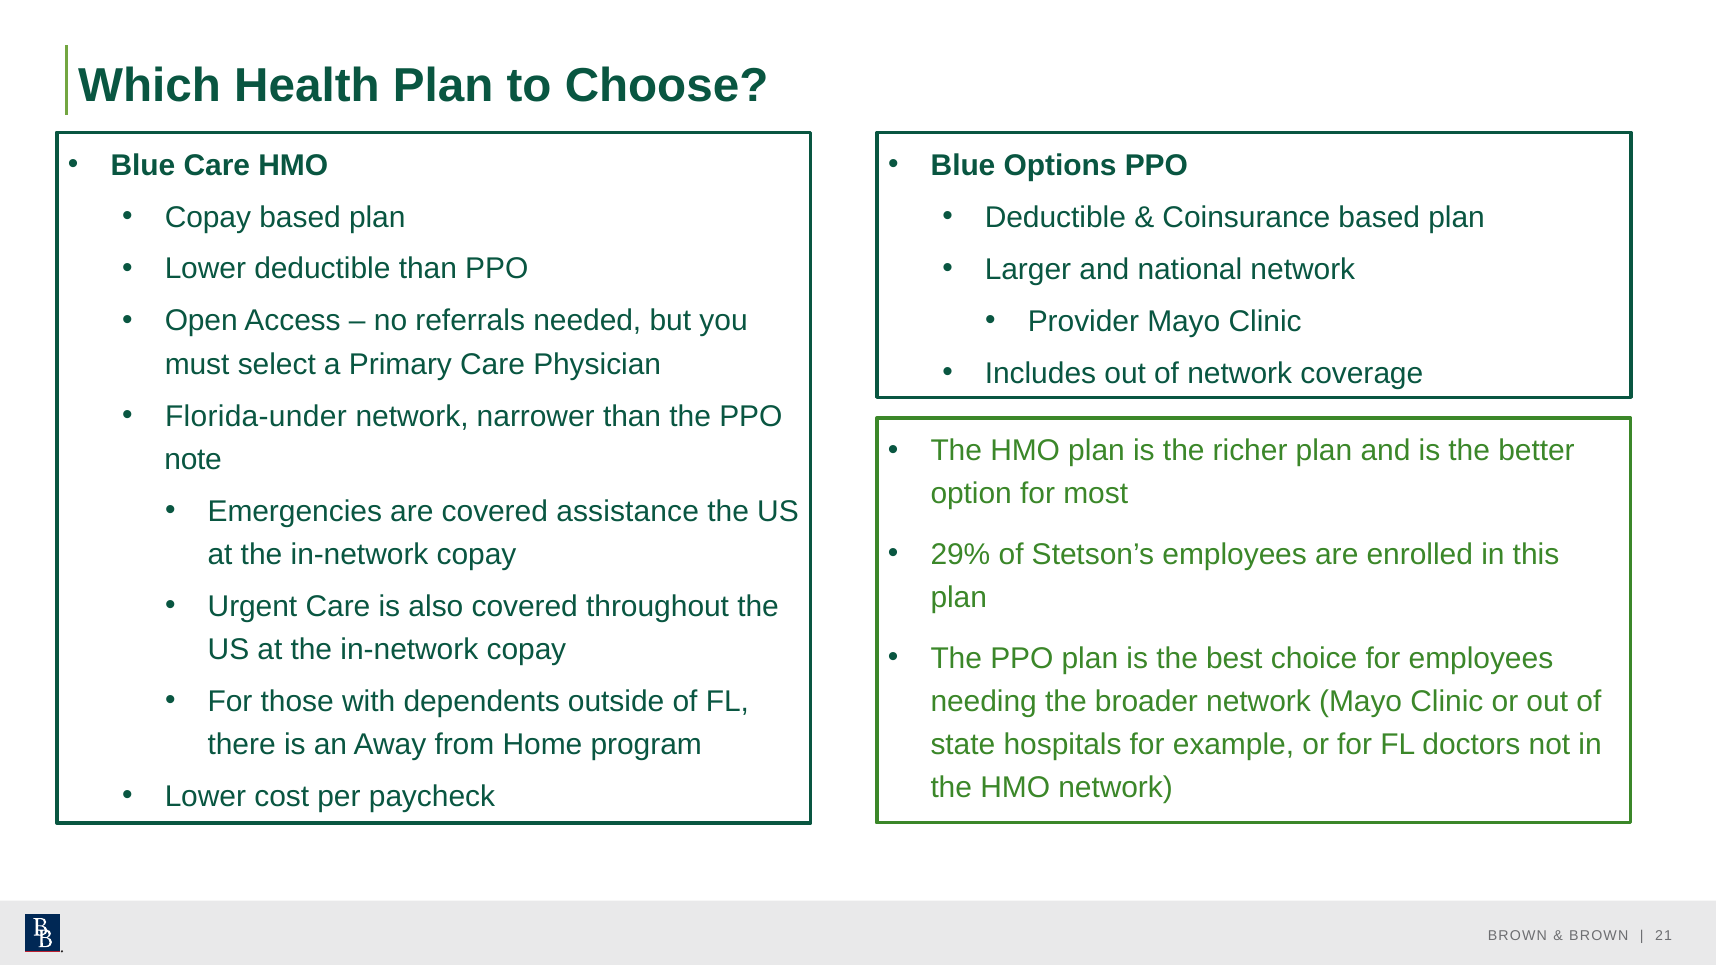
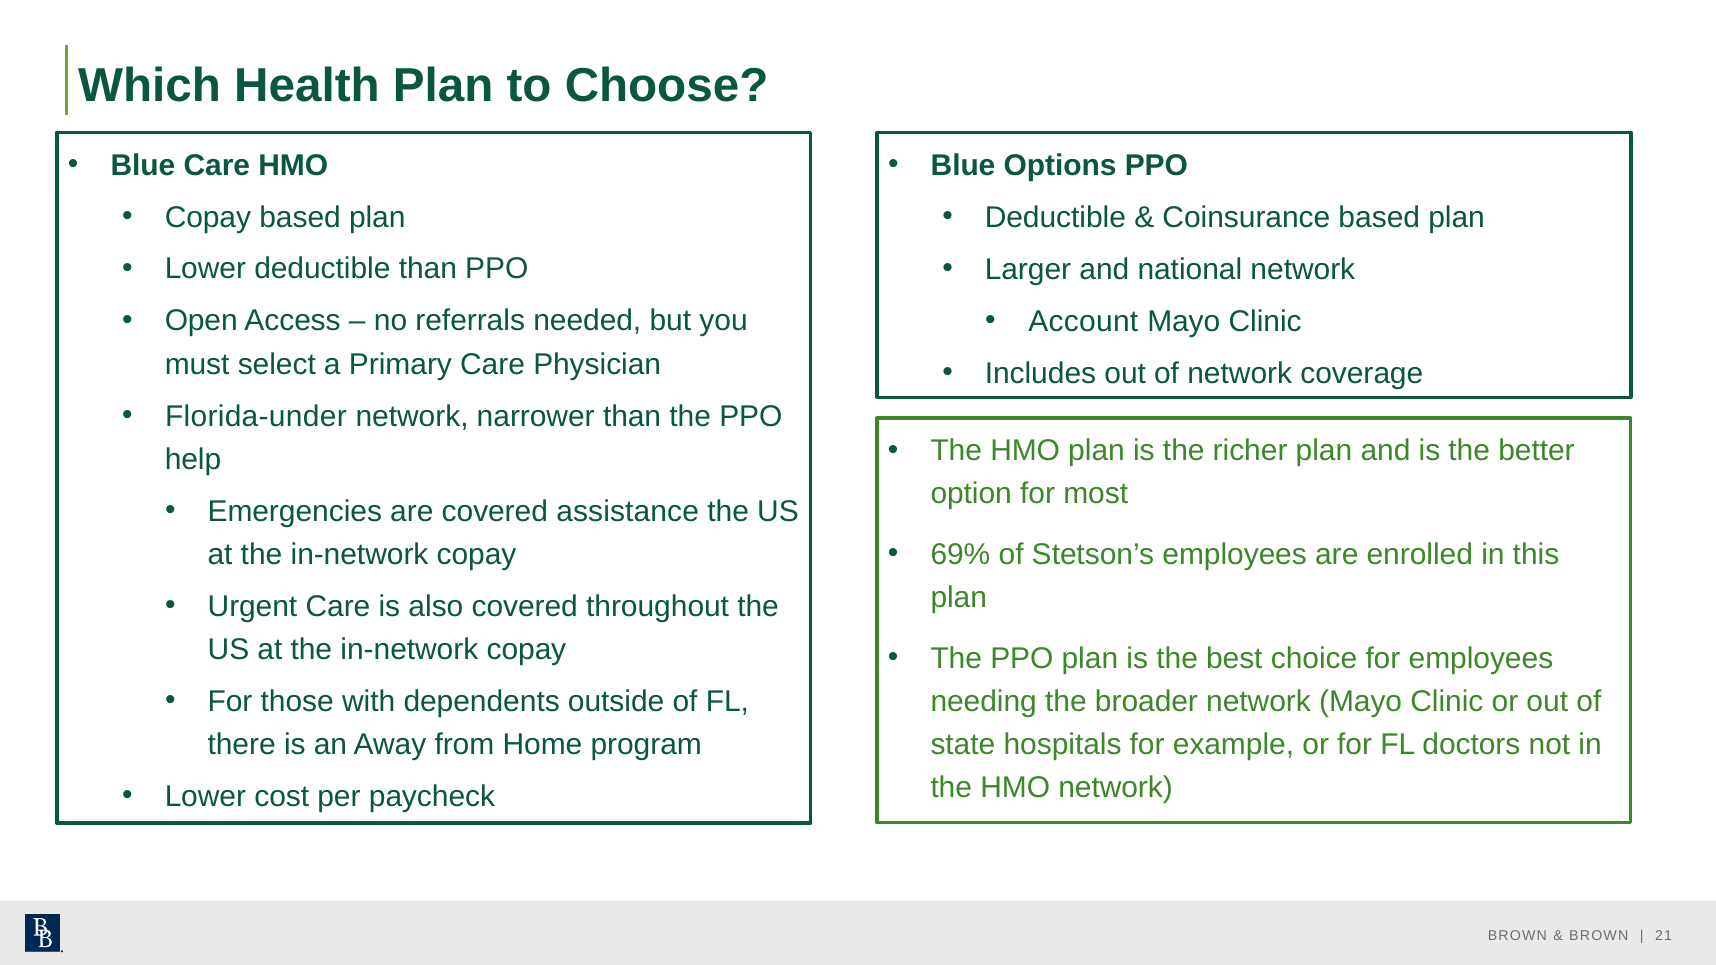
Provider: Provider -> Account (1083, 321)
note: note -> help (193, 459)
29%: 29% -> 69% (960, 555)
